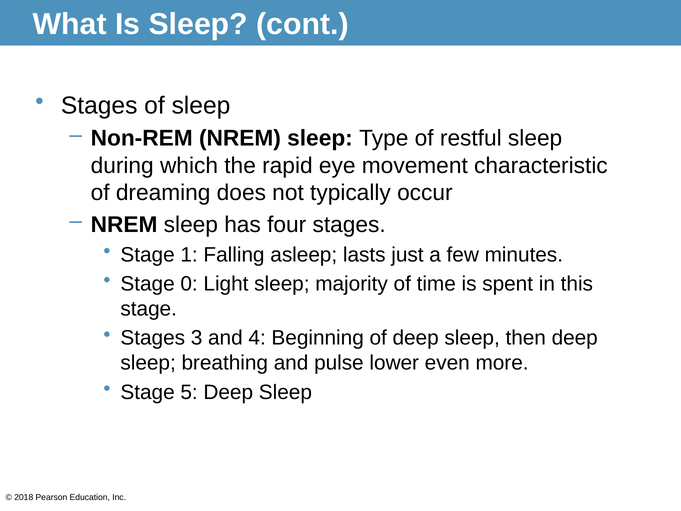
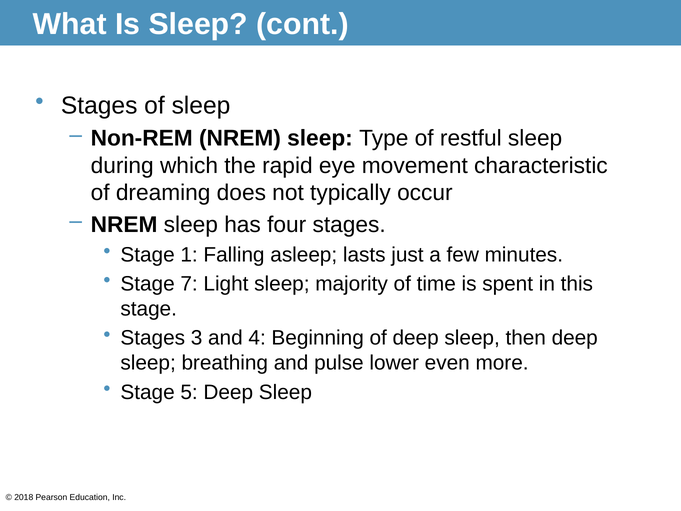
0: 0 -> 7 (189, 284)
